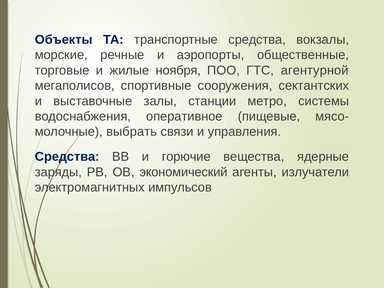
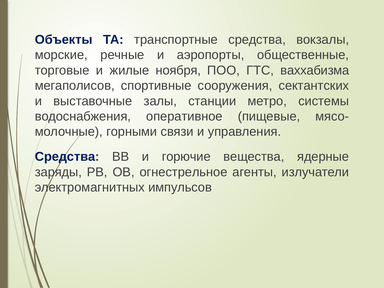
агентурной: агентурной -> ваххабизма (315, 70)
выбрать: выбрать -> горными (132, 132)
экономический: экономический -> огнестрельное (183, 172)
